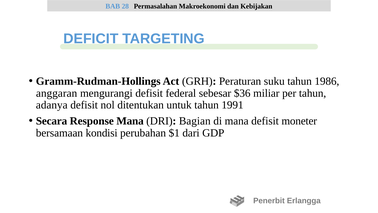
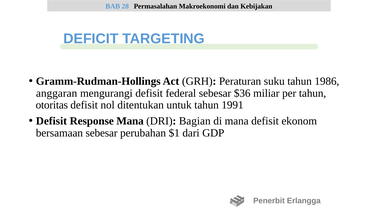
adanya: adanya -> otoritas (52, 105)
Secara: Secara -> Defisit (51, 121)
moneter: moneter -> ekonom (299, 121)
bersamaan kondisi: kondisi -> sebesar (102, 133)
